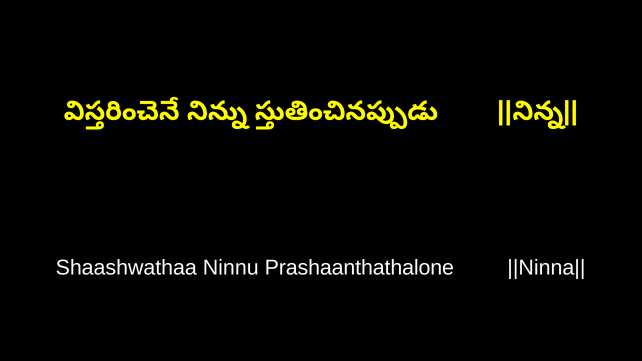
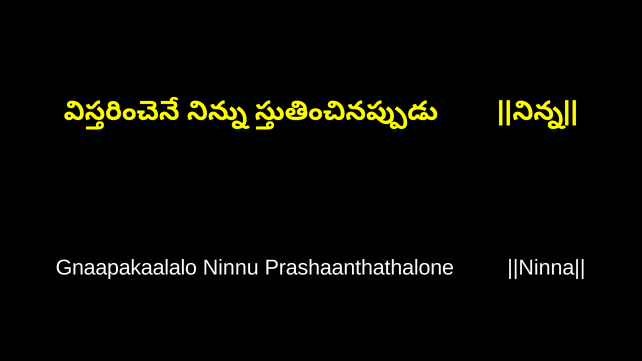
Shaashwathaa: Shaashwathaa -> Gnaapakaalalo (126, 268)
